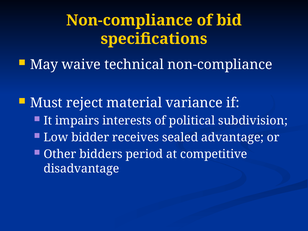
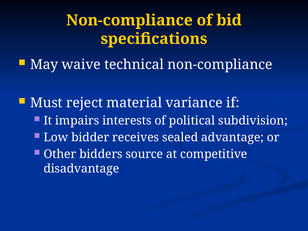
period: period -> source (144, 154)
